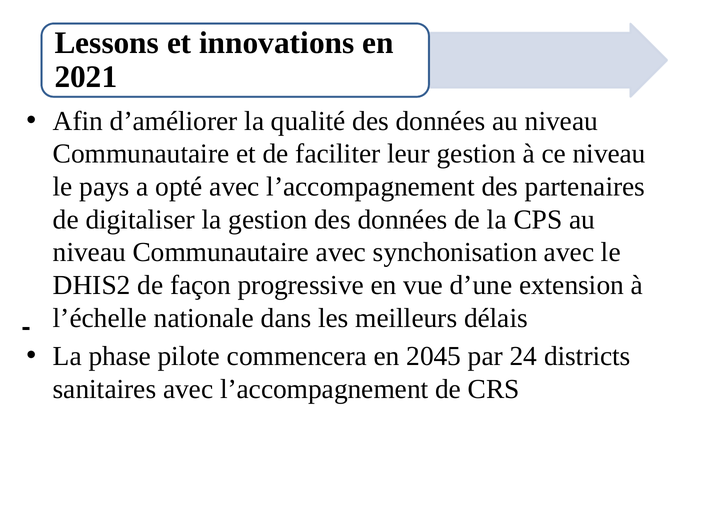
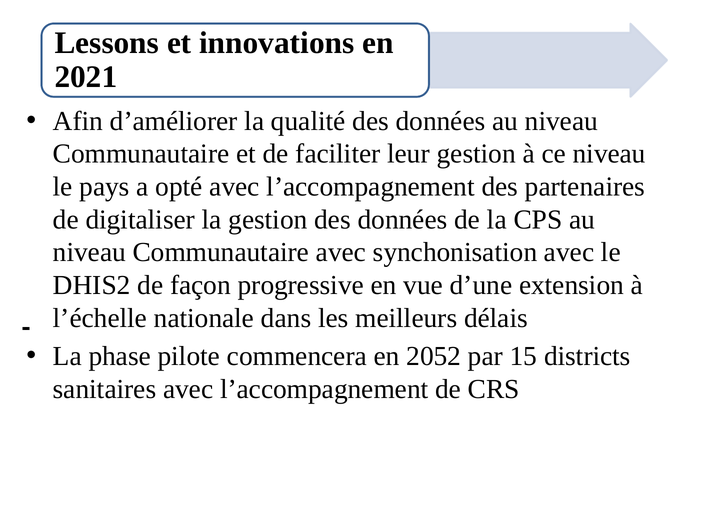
2045: 2045 -> 2052 (434, 357)
24: 24 -> 15 (524, 357)
